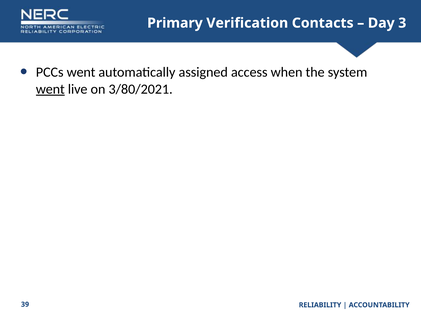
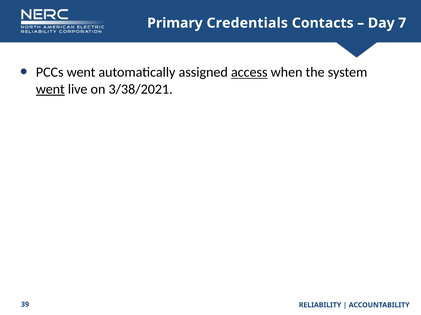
Verification: Verification -> Credentials (247, 23)
3: 3 -> 7 (402, 23)
access underline: none -> present (249, 73)
3/80/2021: 3/80/2021 -> 3/38/2021 (141, 89)
